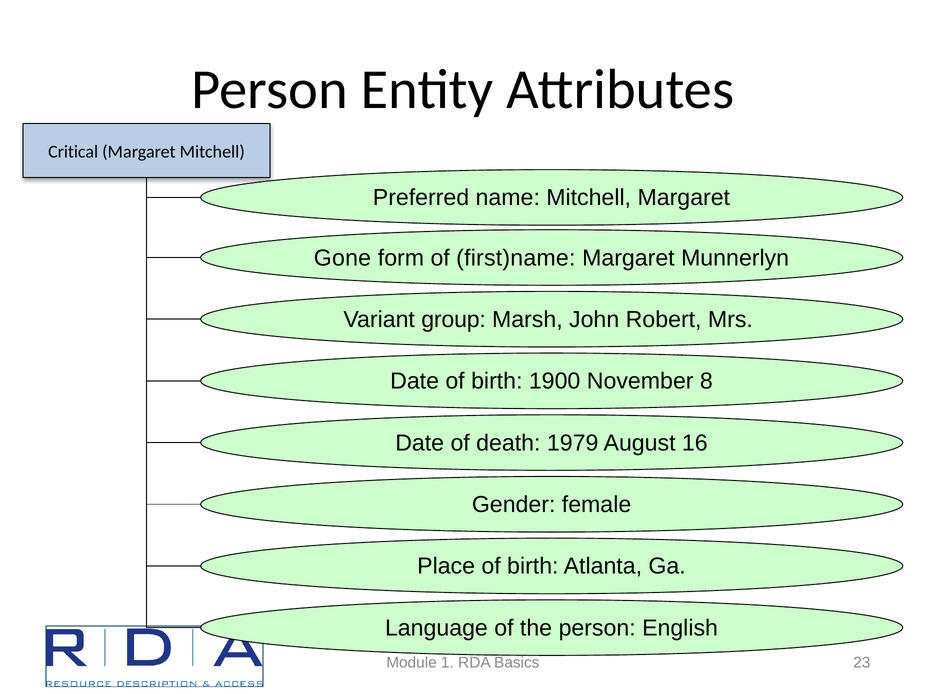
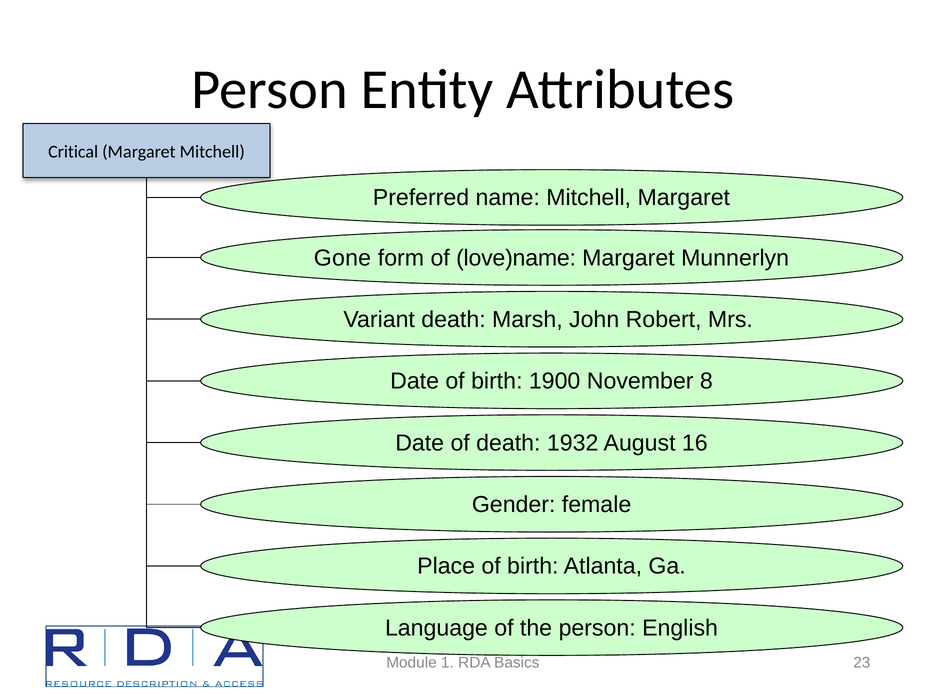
first)name: first)name -> love)name (516, 258)
Variant group: group -> death (453, 320)
1979: 1979 -> 1932 (573, 443)
